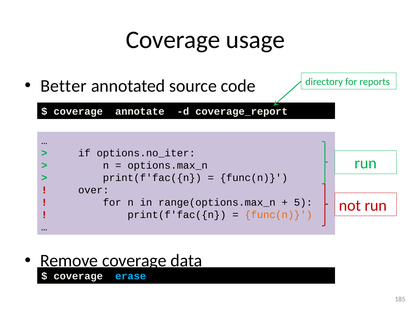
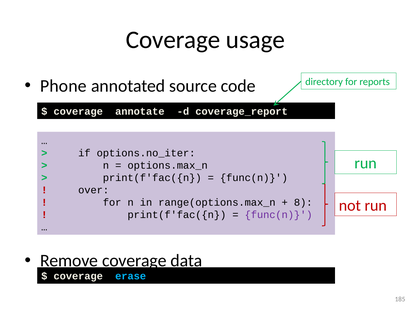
Better: Better -> Phone (63, 86)
5: 5 -> 8 (303, 202)
func(n colour: orange -> purple (279, 214)
